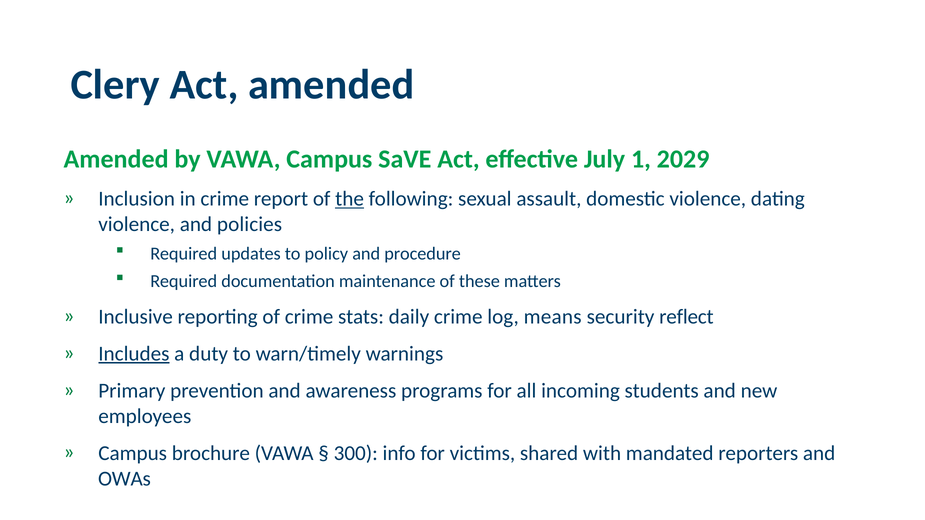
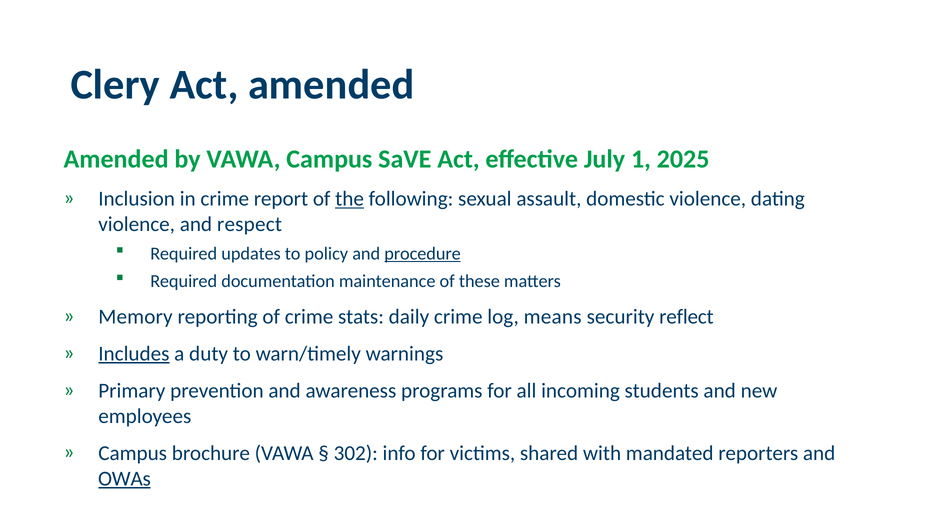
2029: 2029 -> 2025 (683, 159)
policies: policies -> respect (249, 224)
procedure underline: none -> present (423, 254)
Inclusive: Inclusive -> Memory (135, 317)
300: 300 -> 302 (356, 453)
OWAs underline: none -> present (124, 479)
